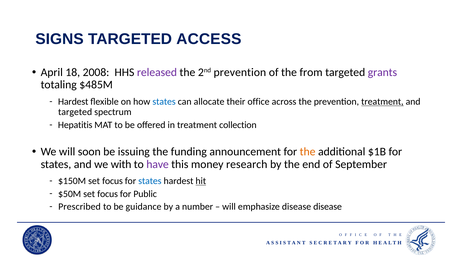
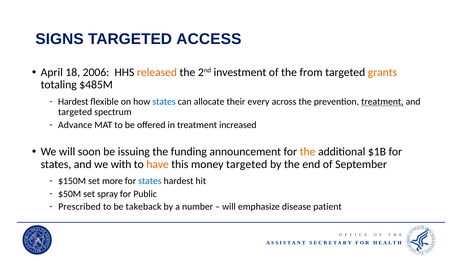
2008: 2008 -> 2006 (96, 72)
released colour: purple -> orange (157, 72)
2nd prevention: prevention -> investment (240, 72)
grants colour: purple -> orange (382, 72)
office: office -> every (258, 102)
Hepatitis: Hepatitis -> Advance (75, 125)
collection: collection -> increased (238, 125)
have colour: purple -> orange (158, 164)
money research: research -> targeted (247, 164)
$150M set focus: focus -> more (112, 181)
hit underline: present -> none (201, 181)
$50M set focus: focus -> spray (108, 194)
guidance: guidance -> takeback (144, 207)
disease disease: disease -> patient (328, 207)
